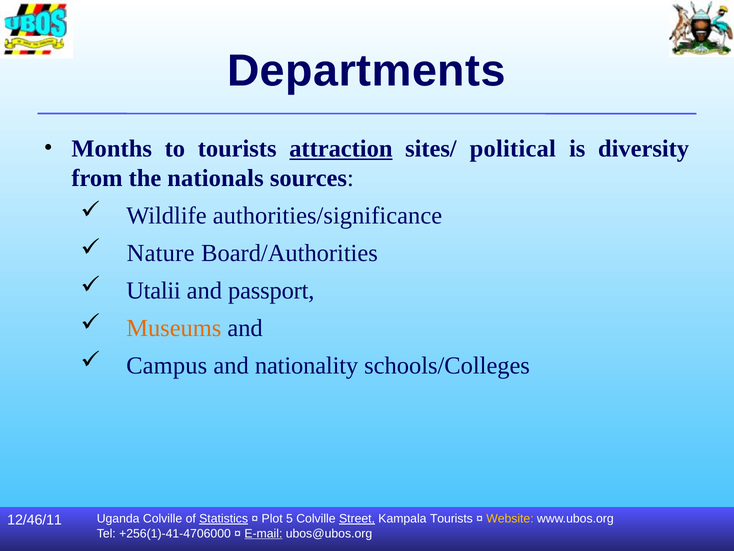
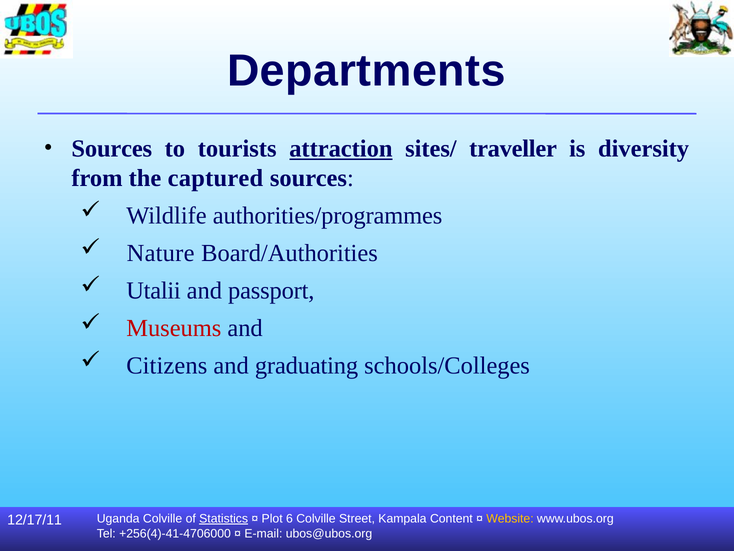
Months: Months -> Sources (112, 149)
political: political -> traveller (513, 149)
nationals: nationals -> captured (215, 178)
authorities/significance: authorities/significance -> authorities/programmes (328, 215)
Museums colour: orange -> red (174, 328)
Campus: Campus -> Citizens (167, 366)
nationality: nationality -> graduating (307, 366)
12/46/11: 12/46/11 -> 12/17/11 (35, 520)
5: 5 -> 6 (289, 518)
Street underline: present -> none (357, 518)
Kampala Tourists: Tourists -> Content (451, 518)
+256(1)-41-4706000: +256(1)-41-4706000 -> +256(4)-41-4706000 (175, 533)
E-mail underline: present -> none (263, 533)
